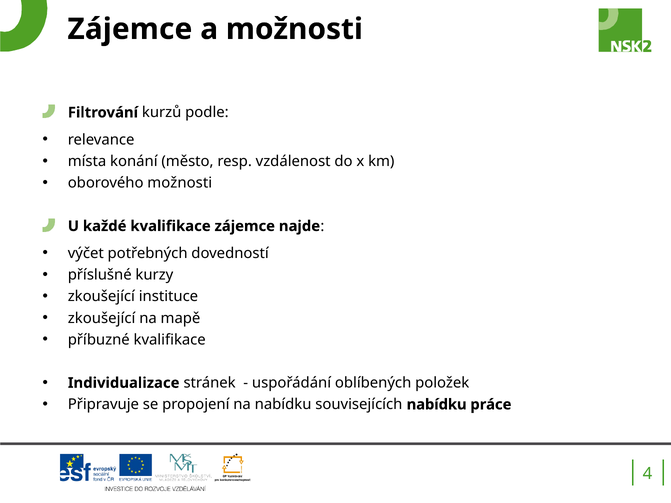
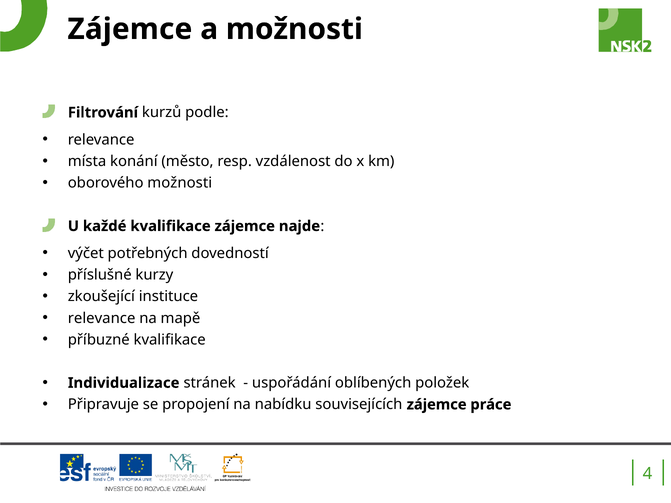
zkoušející: zkoušející -> relevance (102, 318)
souvisejících nabídku: nabídku -> zájemce (437, 405)
